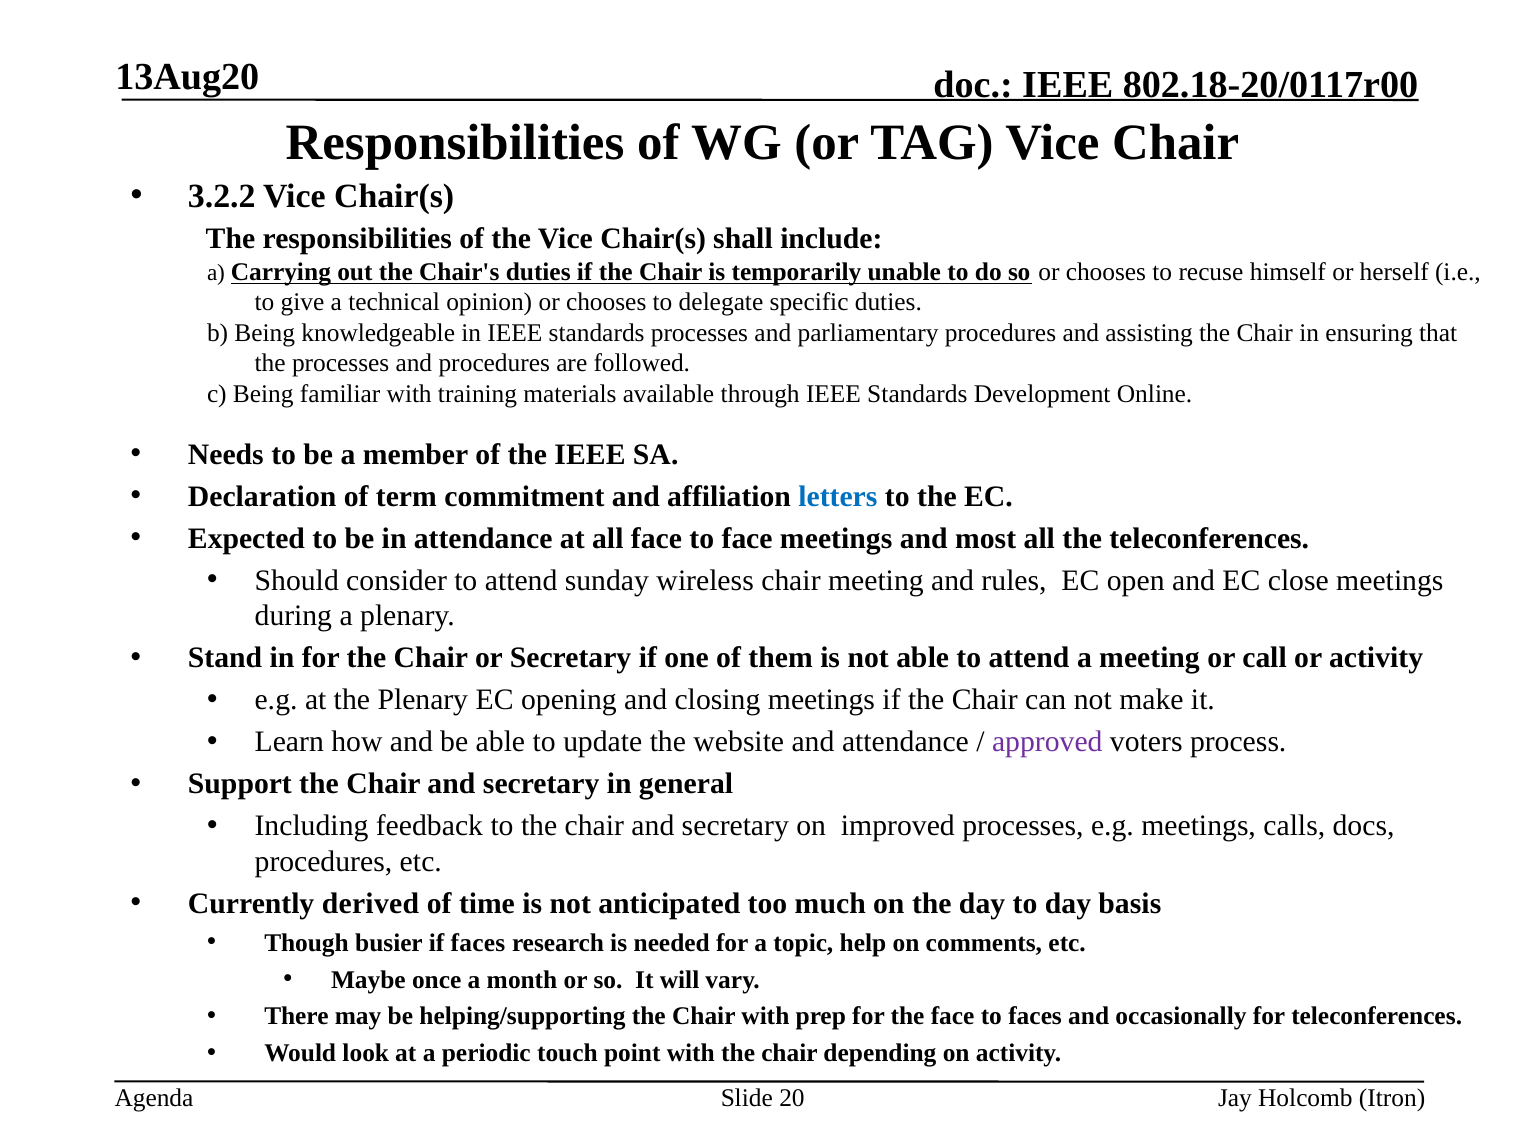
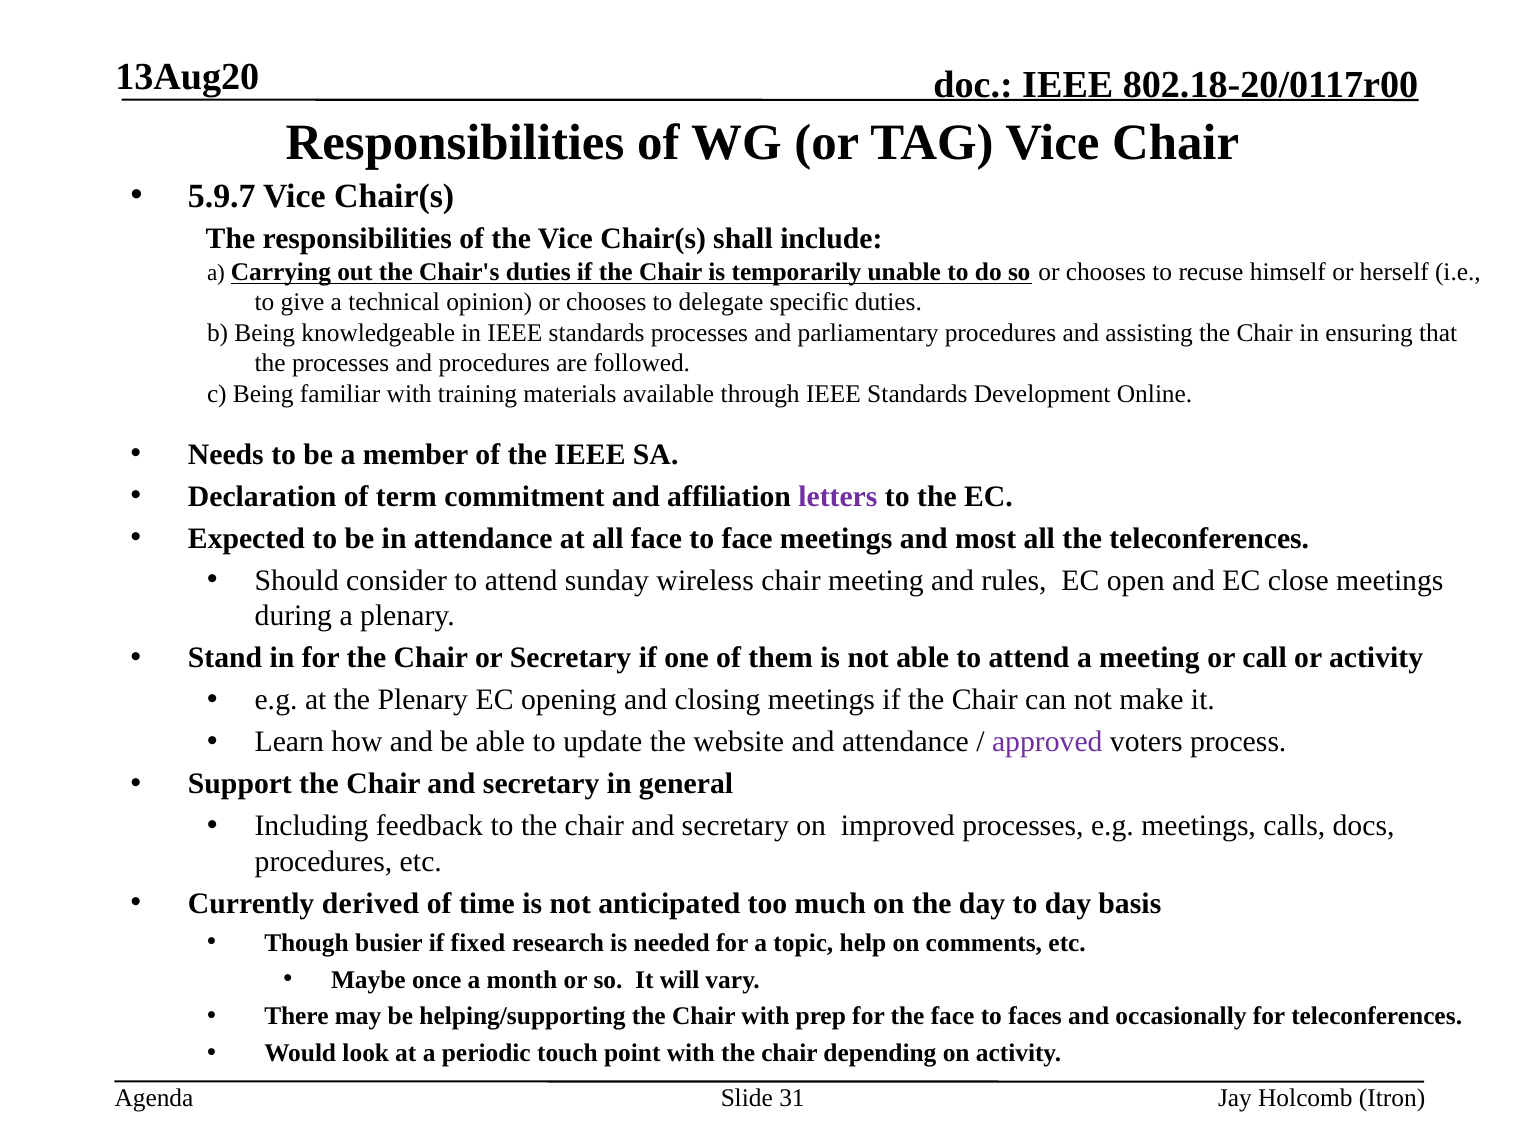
3.2.2: 3.2.2 -> 5.9.7 (222, 196)
letters colour: blue -> purple (838, 496)
if faces: faces -> fixed (478, 942)
20: 20 -> 31 (792, 1098)
